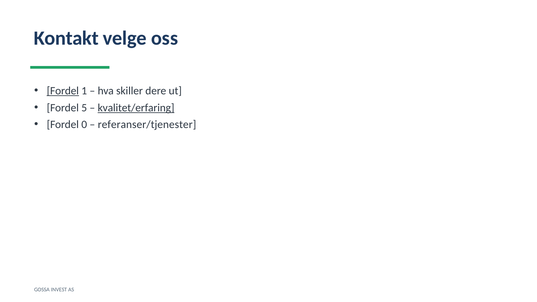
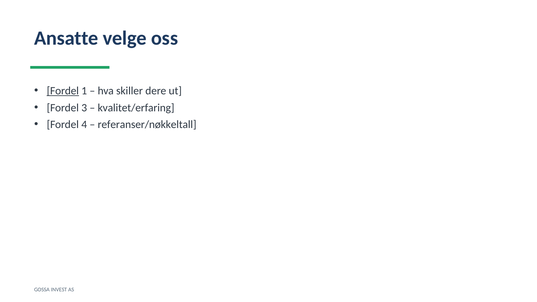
Kontakt: Kontakt -> Ansatte (66, 38)
5: 5 -> 3 (84, 108)
kvalitet/erfaring underline: present -> none (136, 108)
0: 0 -> 4 (84, 125)
referanser/tjenester: referanser/tjenester -> referanser/nøkkeltall (147, 125)
